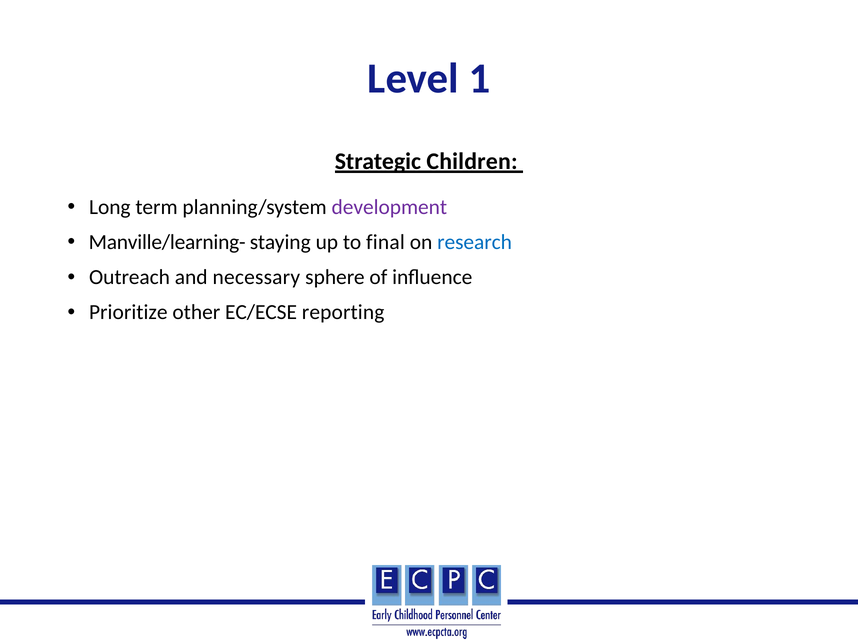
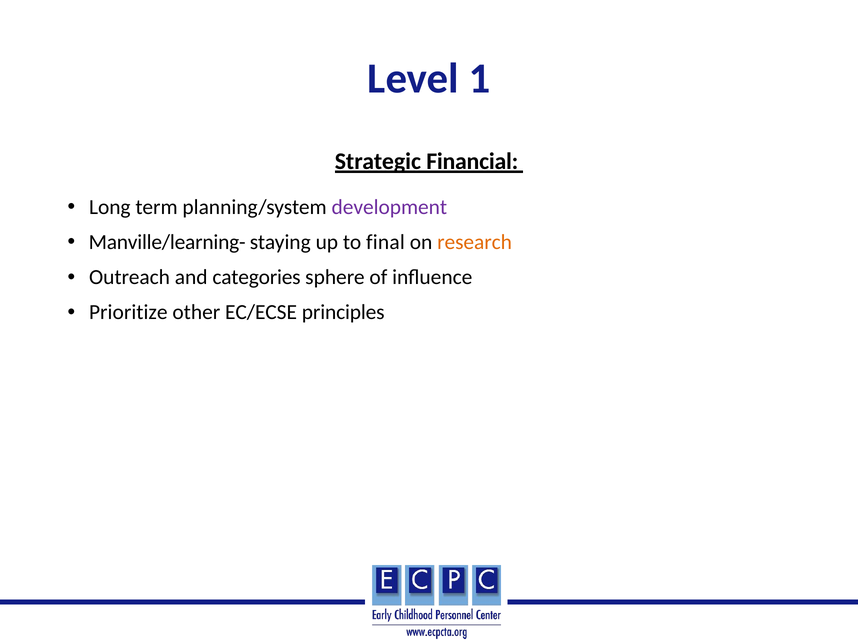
Children: Children -> Financial (472, 162)
research colour: blue -> orange (475, 242)
necessary: necessary -> categories (257, 278)
reporting: reporting -> principles (343, 313)
